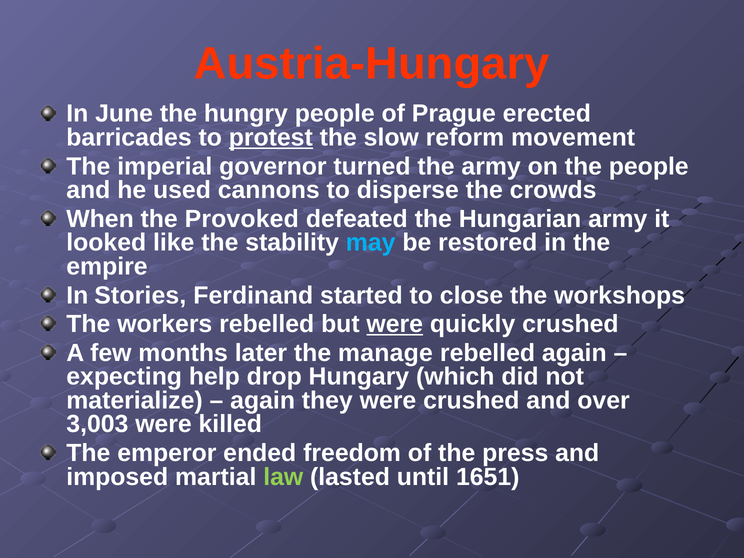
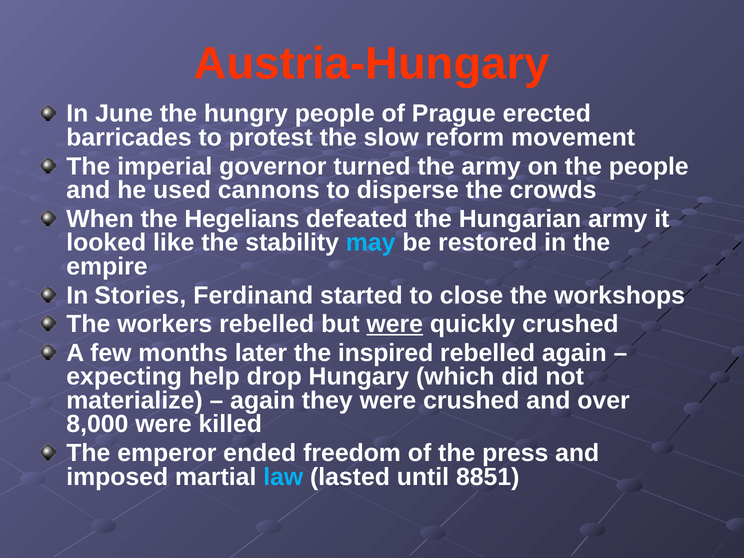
protest underline: present -> none (271, 138)
Provoked: Provoked -> Hegelians (242, 219)
manage: manage -> inspired (386, 353)
3,003: 3,003 -> 8,000 (97, 424)
law colour: light green -> light blue (283, 477)
1651: 1651 -> 8851 (488, 477)
